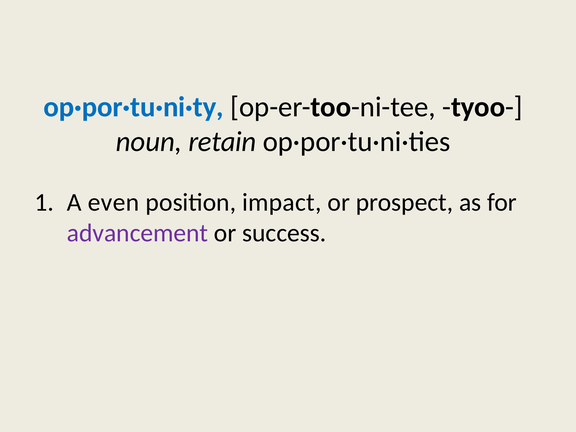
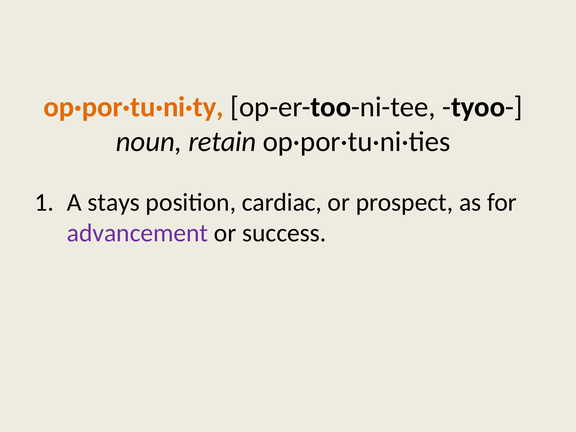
op·por·tu·ni·ty colour: blue -> orange (134, 107)
even: even -> stays (114, 202)
impact: impact -> cardiac (282, 202)
